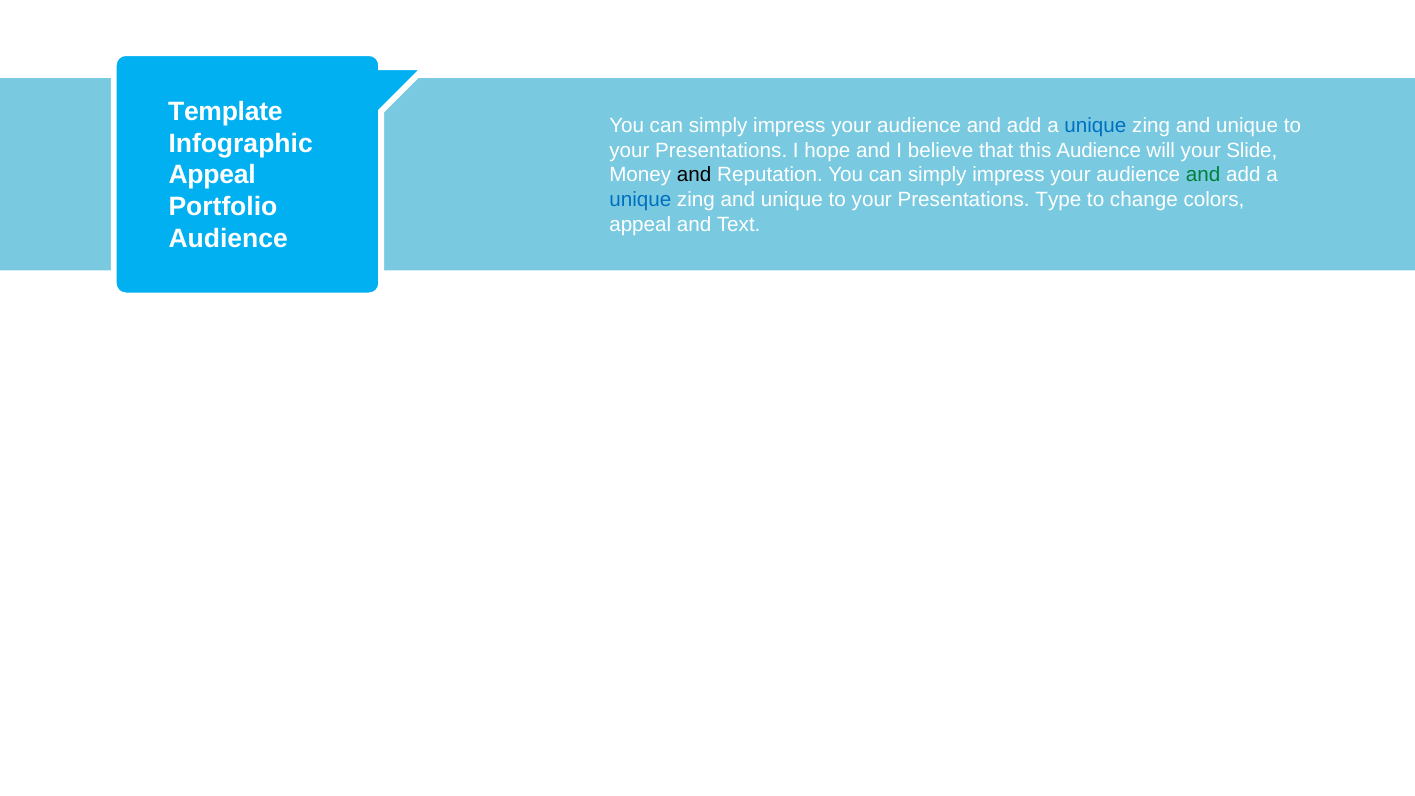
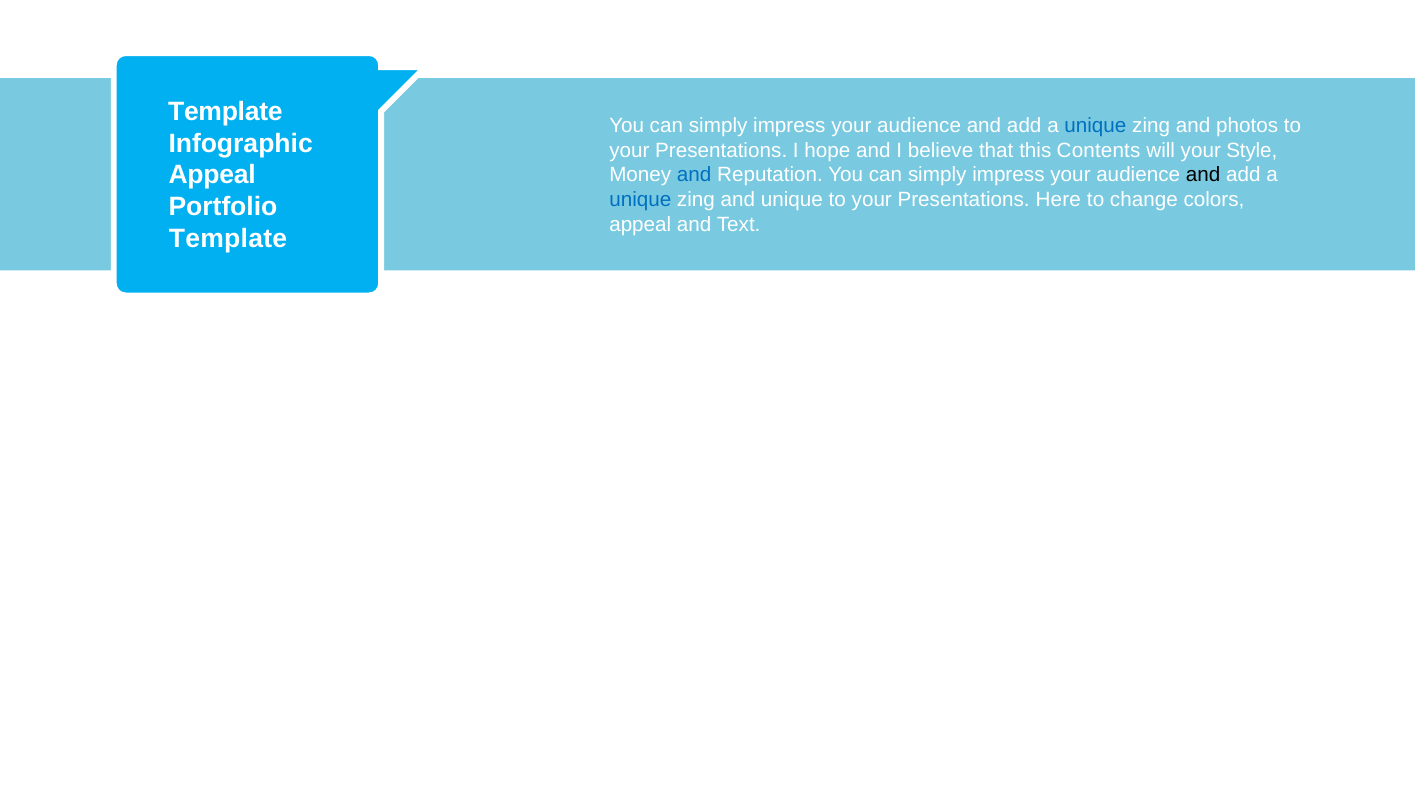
unique: unique -> photos (1247, 125)
this Audience: Audience -> Contents (1099, 150)
your Slide: Slide -> Style (1252, 150)
and colour: black -> blue (694, 175)
and colour: green -> black (1203, 175)
Type: Type -> Here (1058, 200)
Audience: Audience -> Template (228, 239)
